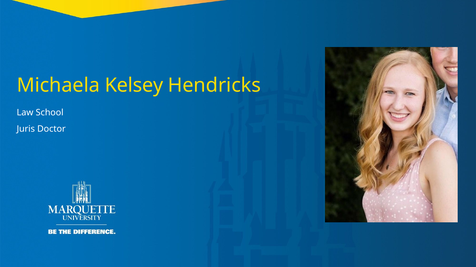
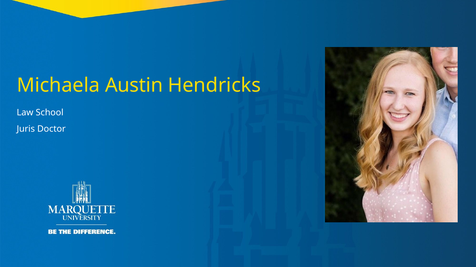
Kelsey: Kelsey -> Austin (134, 86)
